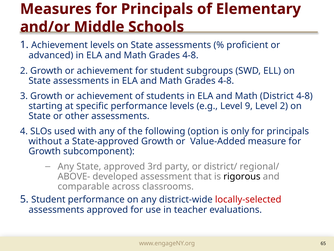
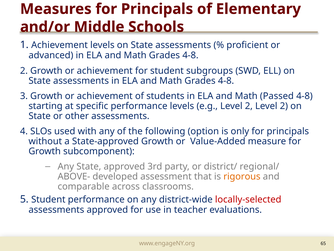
District: District -> Passed (277, 96)
e.g Level 9: 9 -> 2 (249, 106)
rigorous colour: black -> orange (242, 176)
